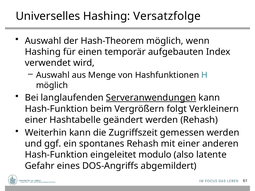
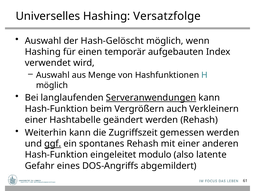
Hash-Theorem: Hash-Theorem -> Hash-Gelöscht (112, 41)
folgt: folgt -> auch (177, 109)
ggf underline: none -> present (53, 144)
